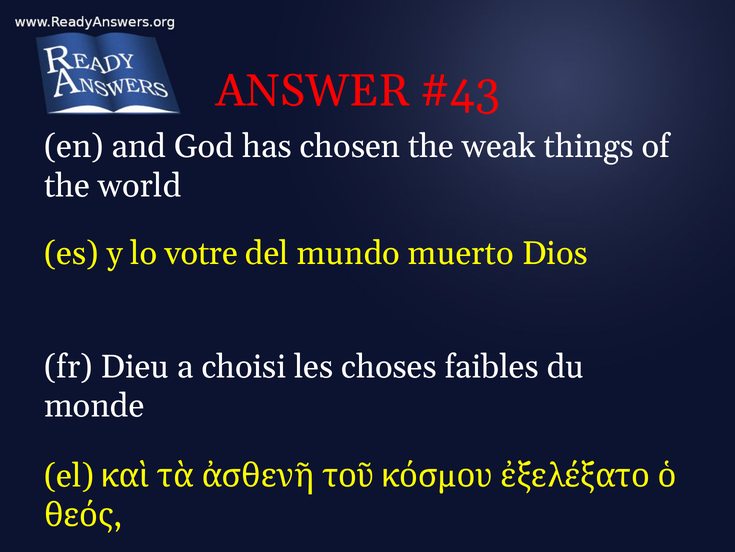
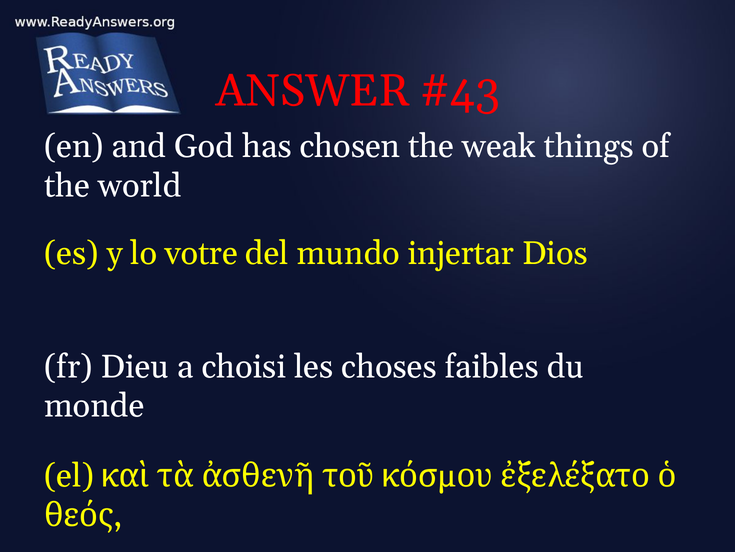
muerto: muerto -> injertar (461, 253)
